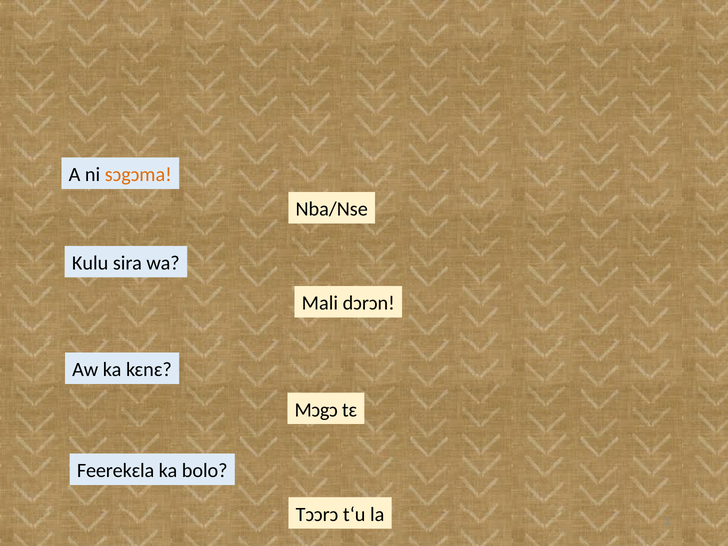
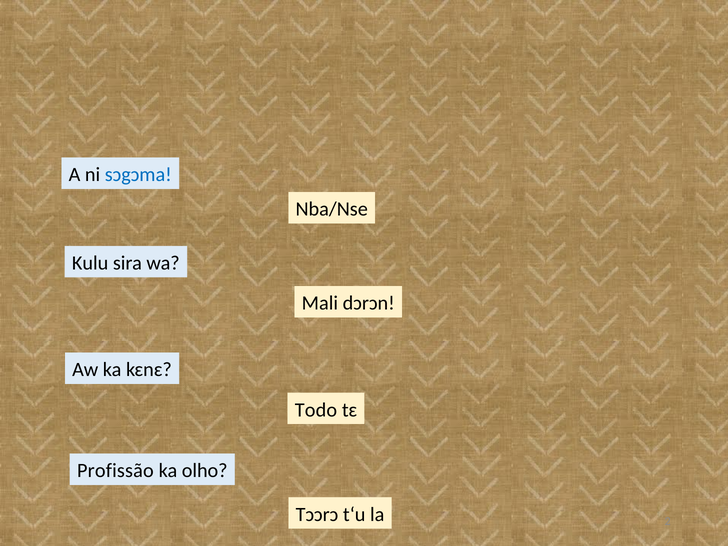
sɔgɔma colour: orange -> blue (138, 175)
Mɔgɔ: Mɔgɔ -> Todo (316, 410)
Feerekɛla: Feerekɛla -> Profissão (115, 471)
bolo: bolo -> olho (205, 471)
